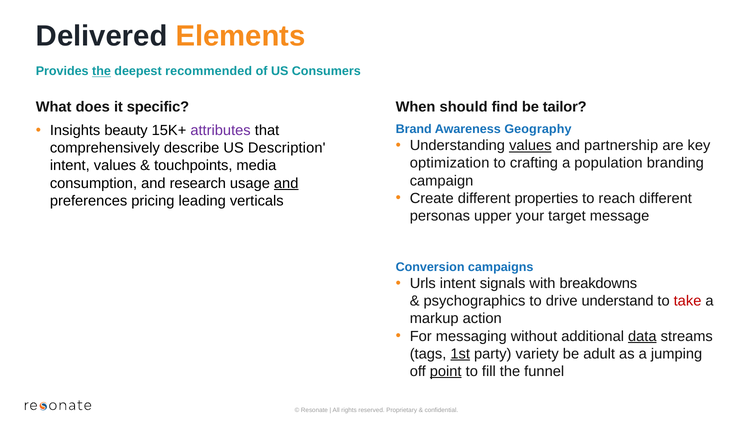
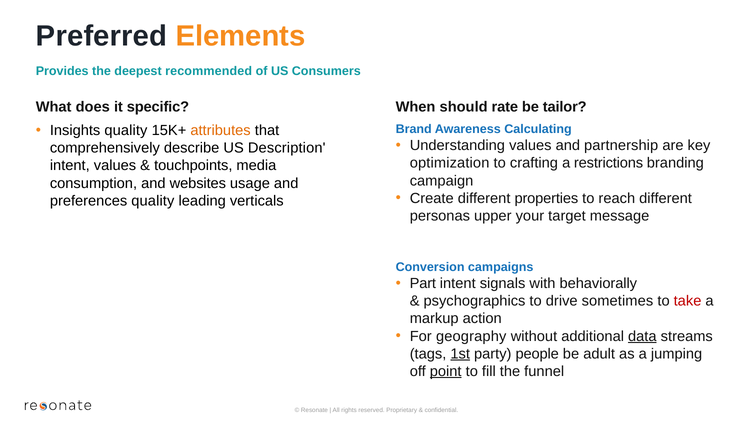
Delivered: Delivered -> Preferred (102, 36)
the underline: present -> none (101, 71)
find: find -> rate (505, 107)
Insights beauty: beauty -> quality (126, 131)
attributes colour: purple -> orange (221, 131)
Geography: Geography -> Calculating (538, 129)
values underline: present -> none (530, 146)
population: population -> restrictions (609, 163)
research: research -> websites (198, 183)
and underline: present -> none (286, 183)
preferences pricing: pricing -> quality (153, 201)
Urls: Urls -> Part (423, 284)
breakdowns: breakdowns -> behaviorally (598, 284)
understand: understand -> sometimes (617, 301)
messaging: messaging -> geography (471, 337)
variety: variety -> people (537, 354)
